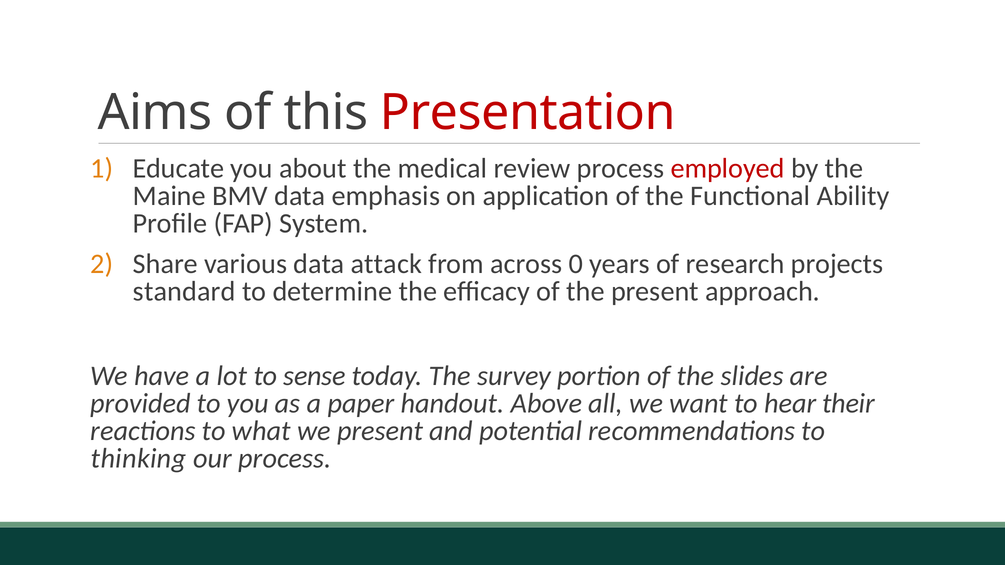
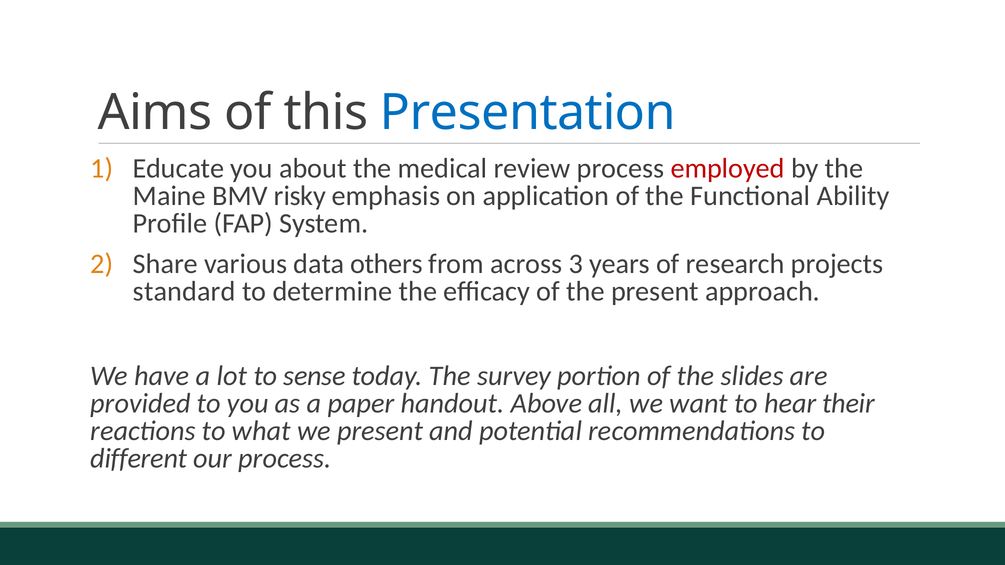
Presentation colour: red -> blue (528, 113)
BMV data: data -> risky (300, 196)
attack: attack -> others (386, 264)
0: 0 -> 3 (576, 264)
thinking: thinking -> different (139, 459)
